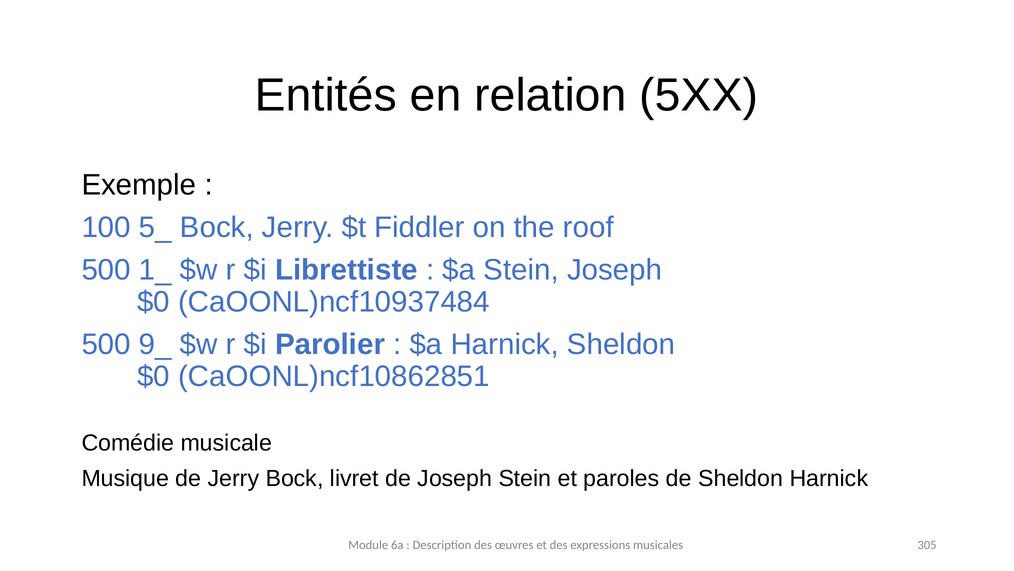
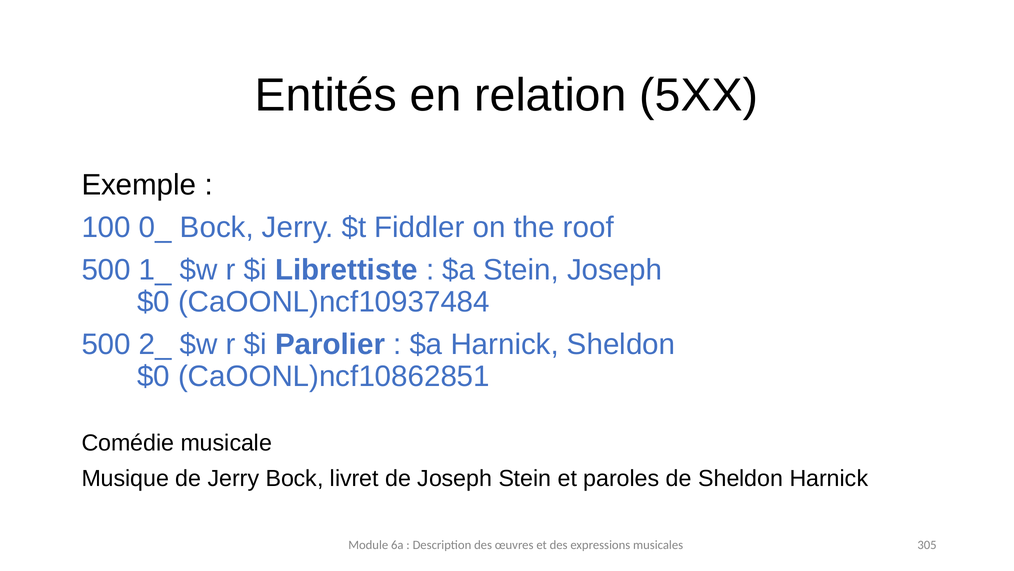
5_: 5_ -> 0_ (155, 227)
9_: 9_ -> 2_ (155, 344)
